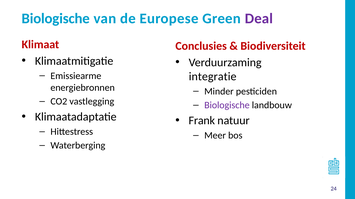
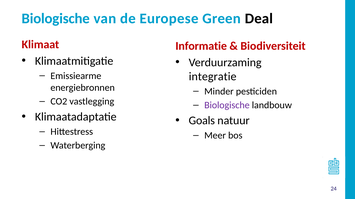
Deal colour: purple -> black (259, 19)
Conclusies: Conclusies -> Informatie (201, 46)
Frank: Frank -> Goals (202, 121)
